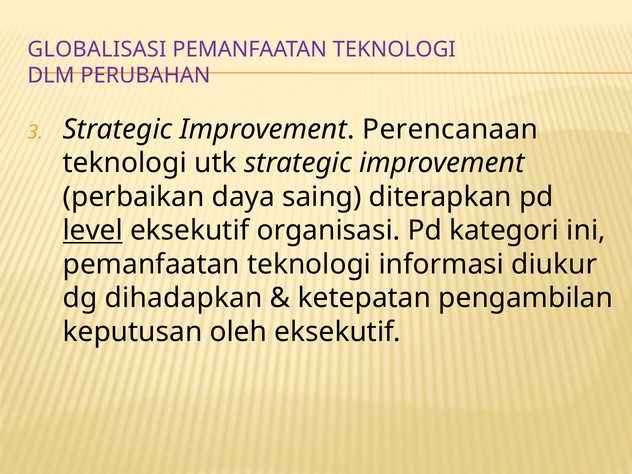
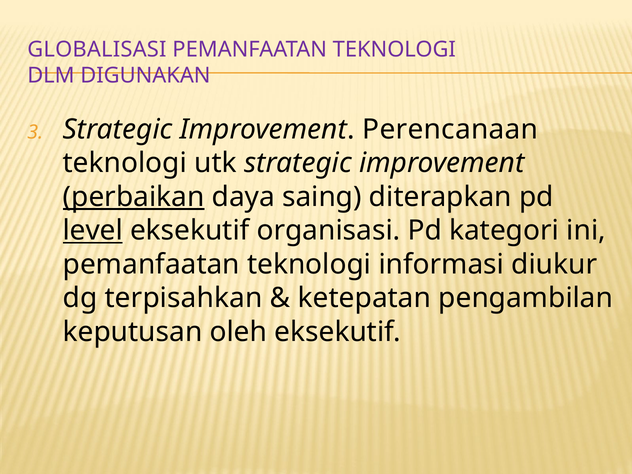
PERUBAHAN: PERUBAHAN -> DIGUNAKAN (145, 76)
perbaikan underline: none -> present (134, 197)
dihadapkan: dihadapkan -> terpisahkan (184, 298)
